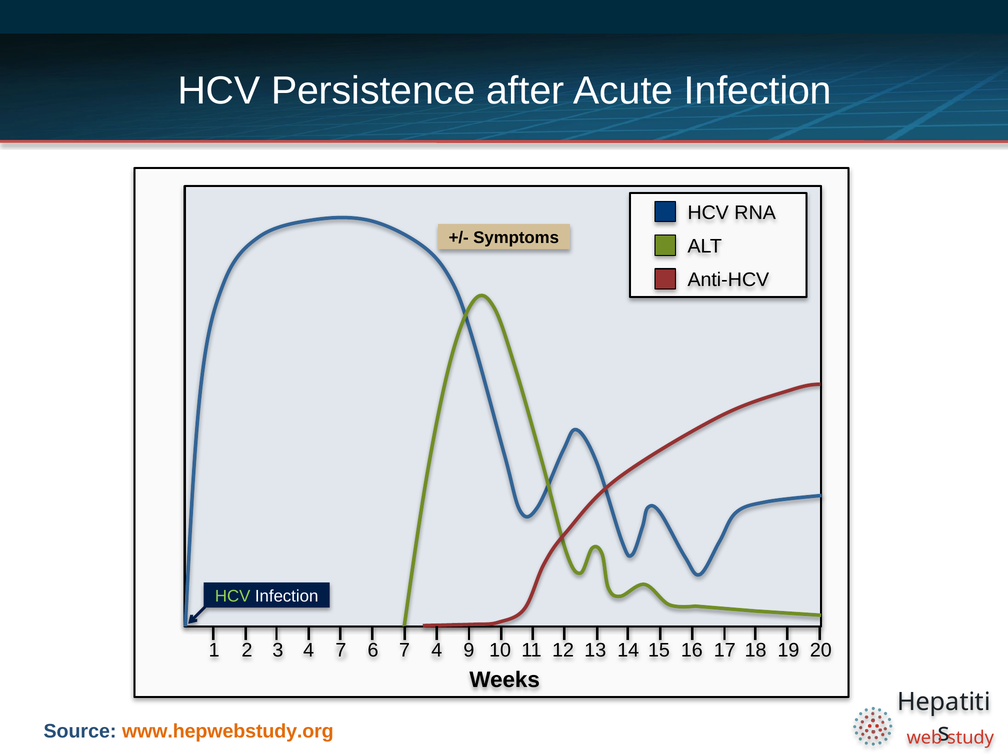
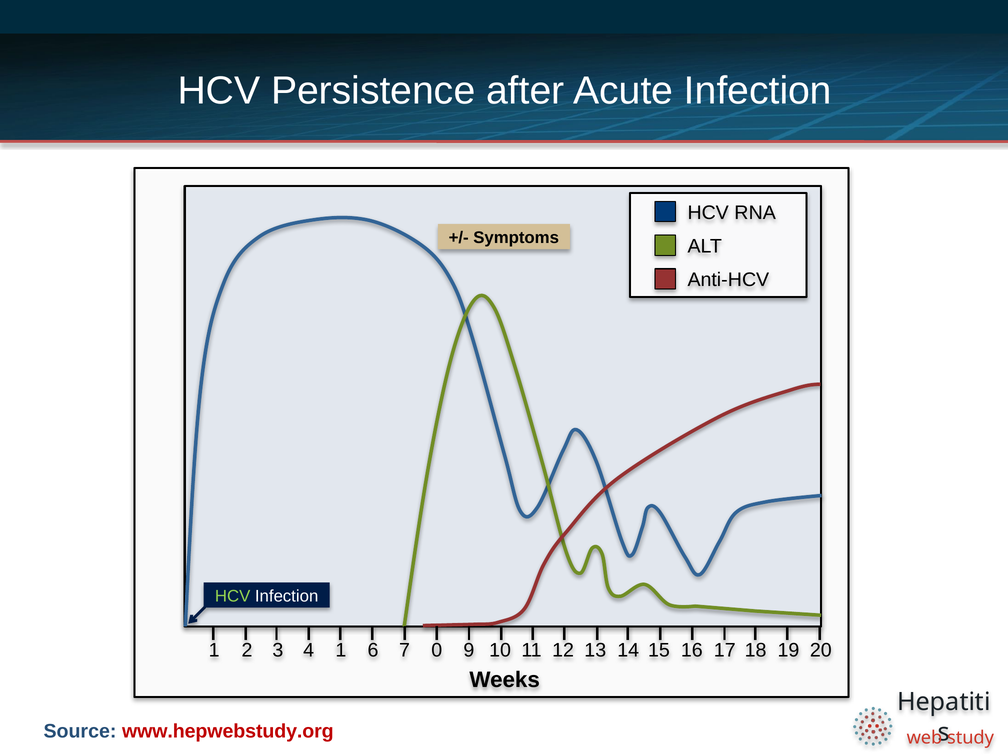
4 7: 7 -> 1 (341, 650)
7 4: 4 -> 0 (437, 650)
www.hepwebstudy.org colour: orange -> red (228, 731)
